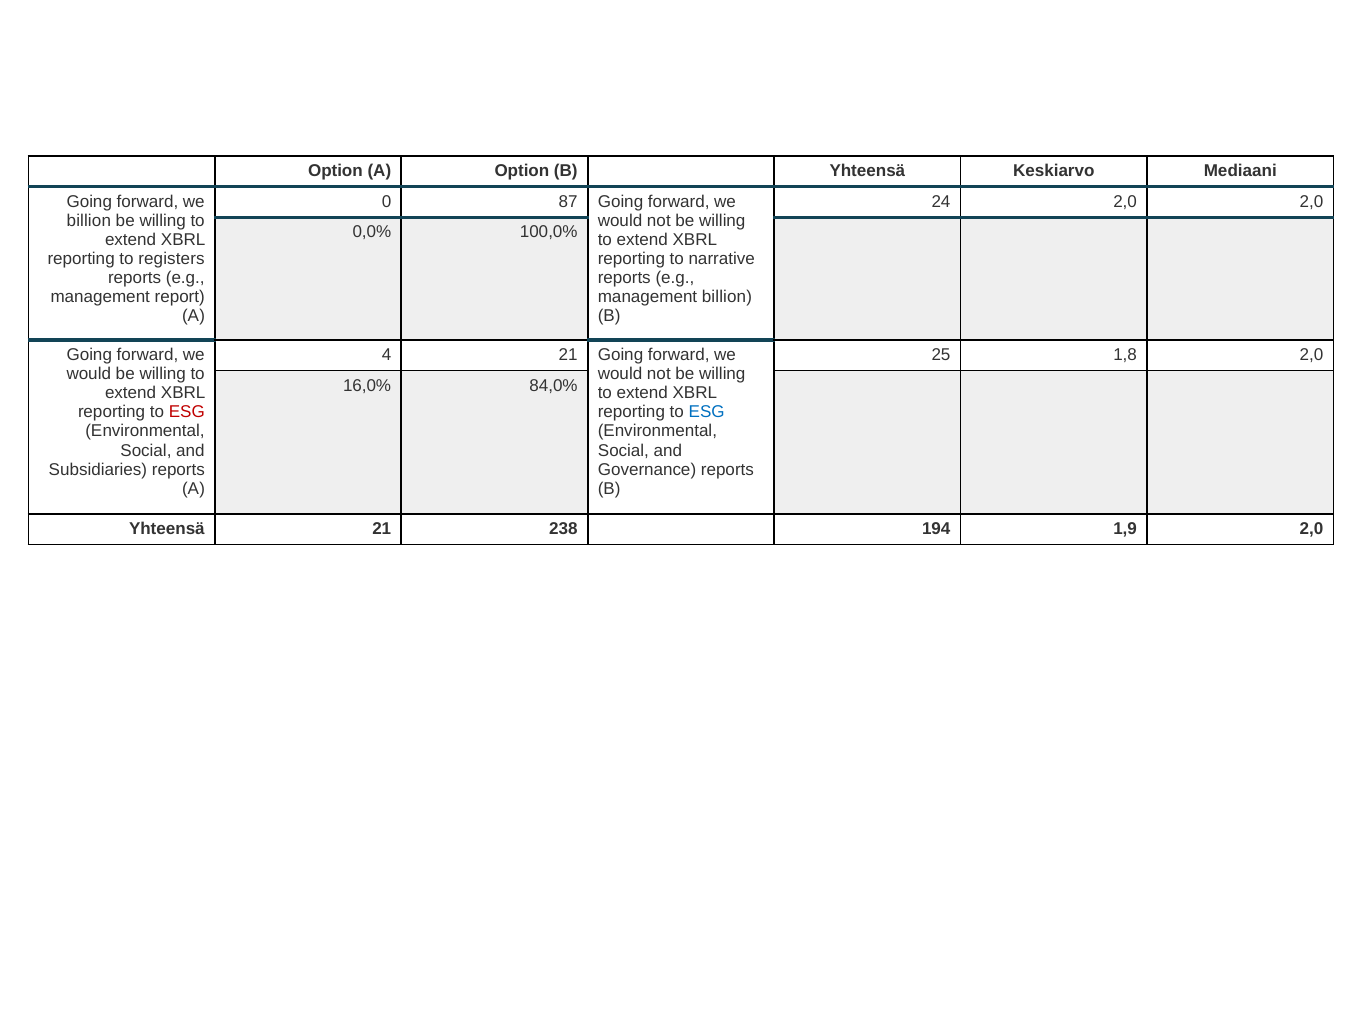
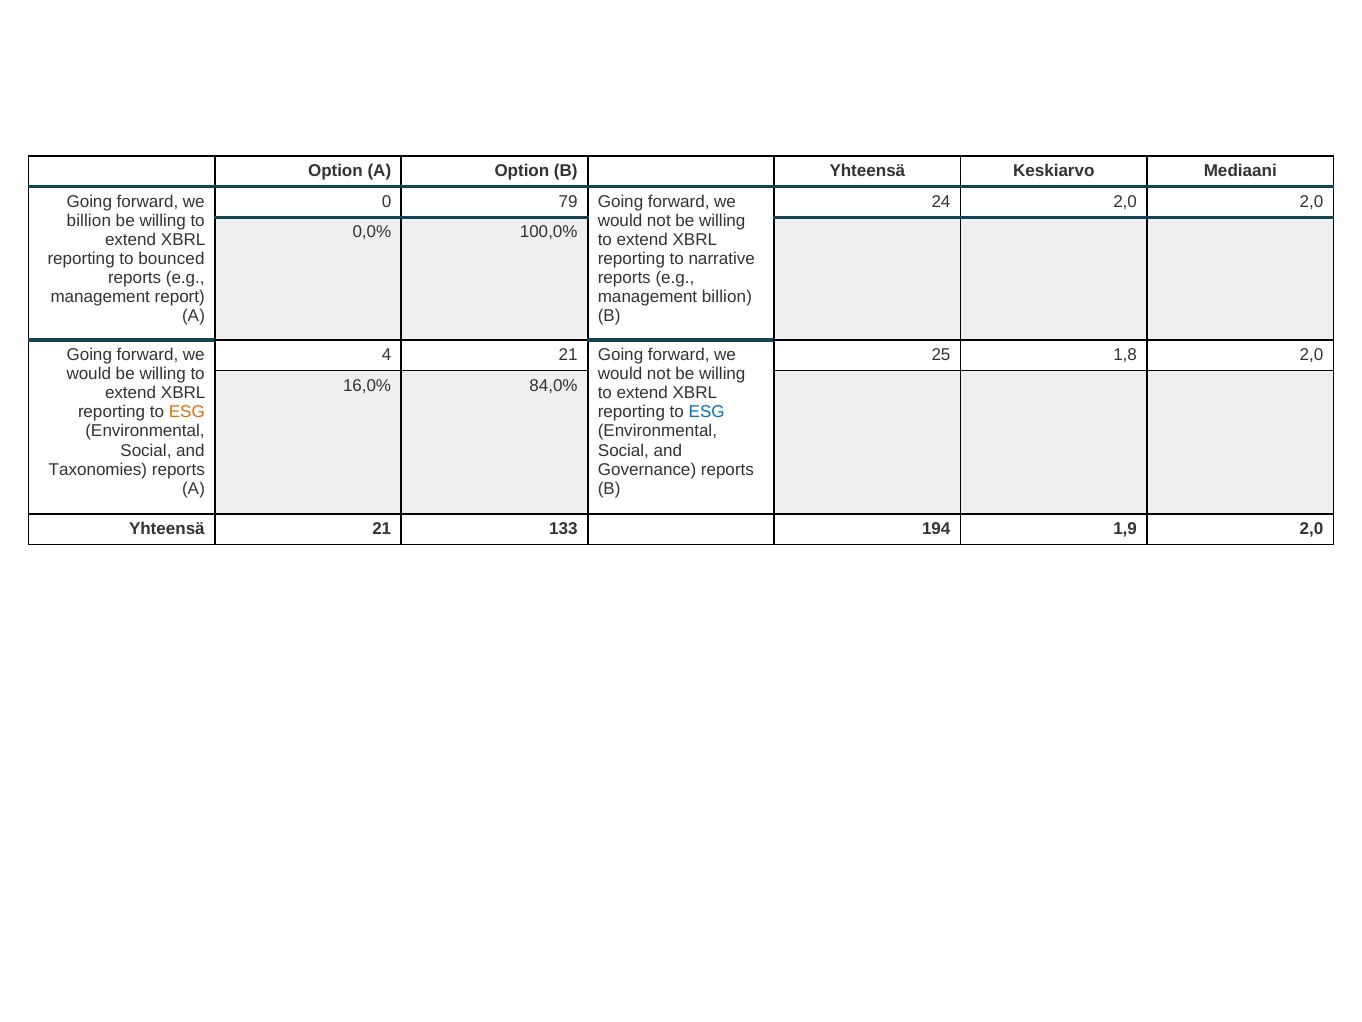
87: 87 -> 79 (568, 202)
registers: registers -> bounced (171, 259)
ESG colour: red -> orange (187, 412)
Subsidiaries: Subsidiaries -> Taxonomies (98, 469)
238: 238 -> 133 (563, 528)
